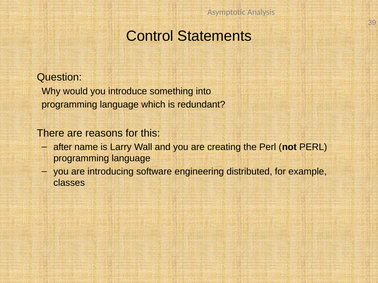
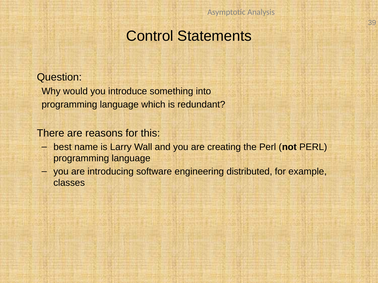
after: after -> best (63, 147)
